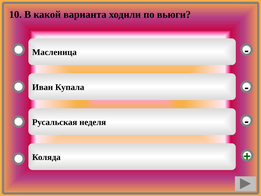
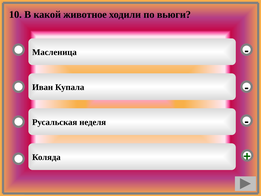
варианта: варианта -> животное (85, 15)
